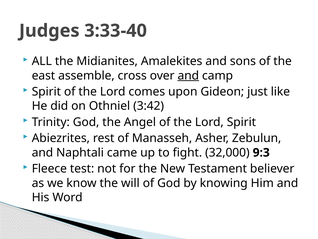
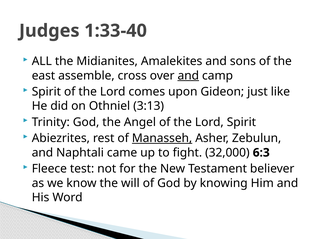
3:33-40: 3:33-40 -> 1:33-40 (116, 31)
3:42: 3:42 -> 3:13 (149, 106)
Manasseh underline: none -> present (162, 138)
9:3: 9:3 -> 6:3 (261, 152)
